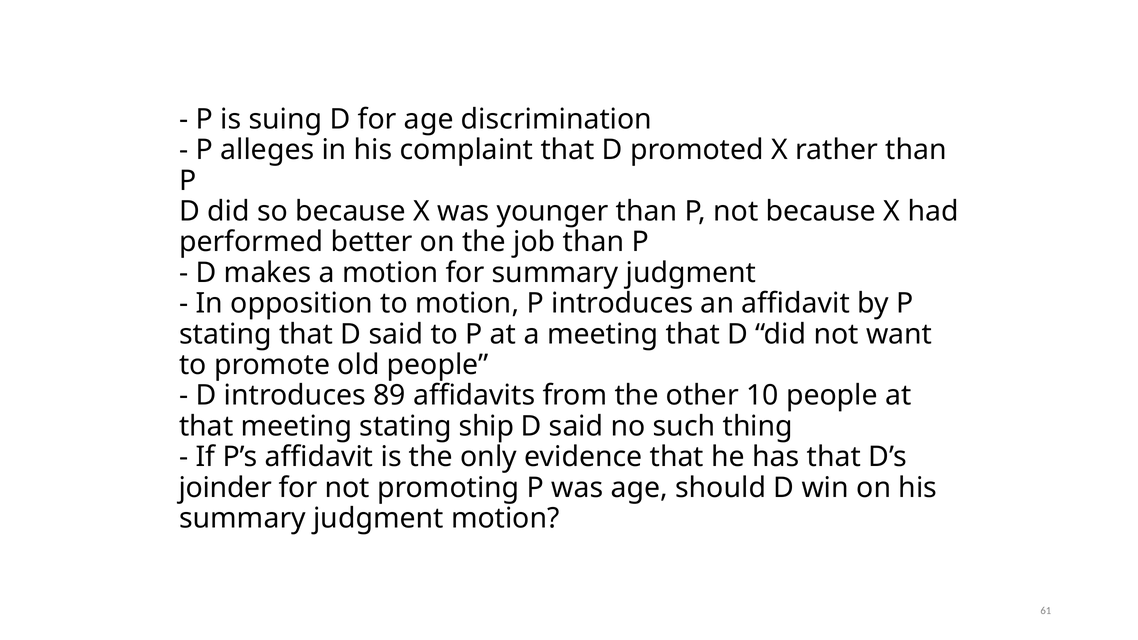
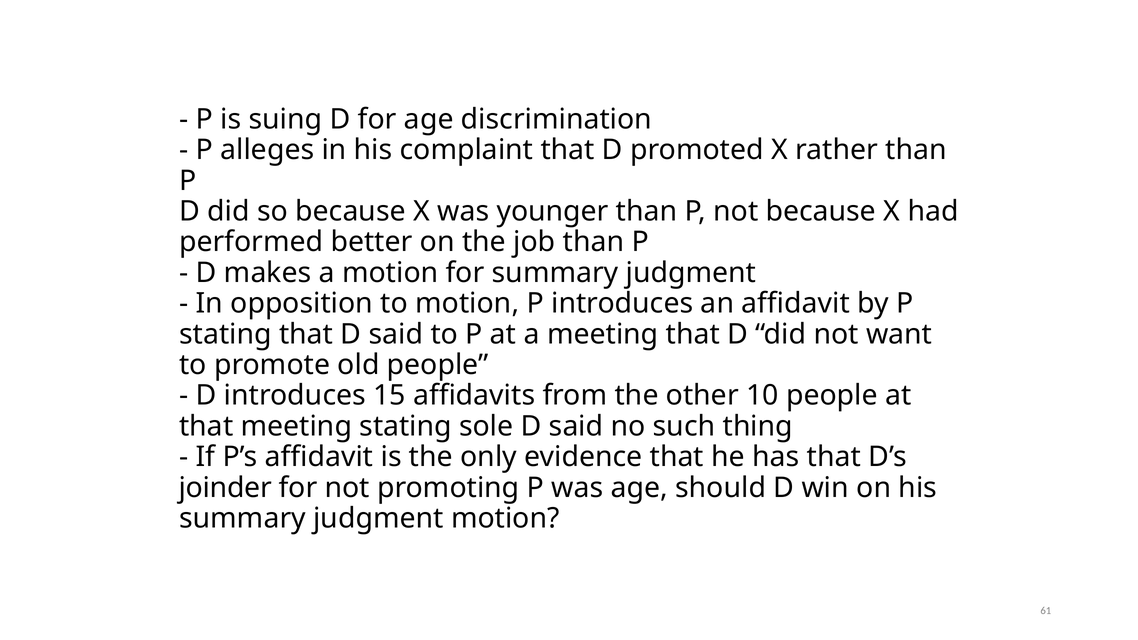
89: 89 -> 15 (389, 396)
ship: ship -> sole (486, 426)
